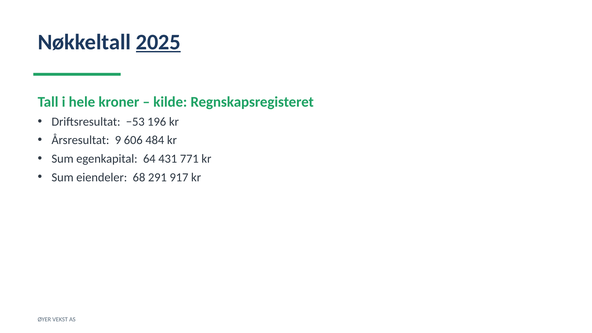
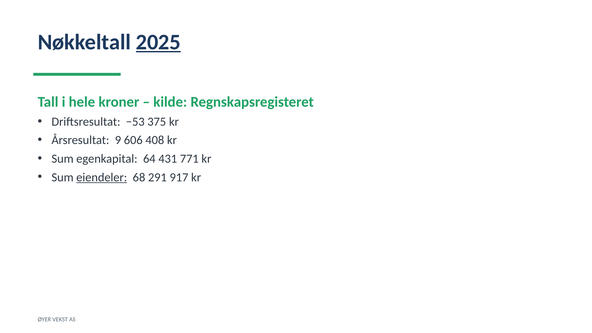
196: 196 -> 375 (157, 122)
484: 484 -> 408 (155, 140)
eiendeler underline: none -> present (102, 177)
